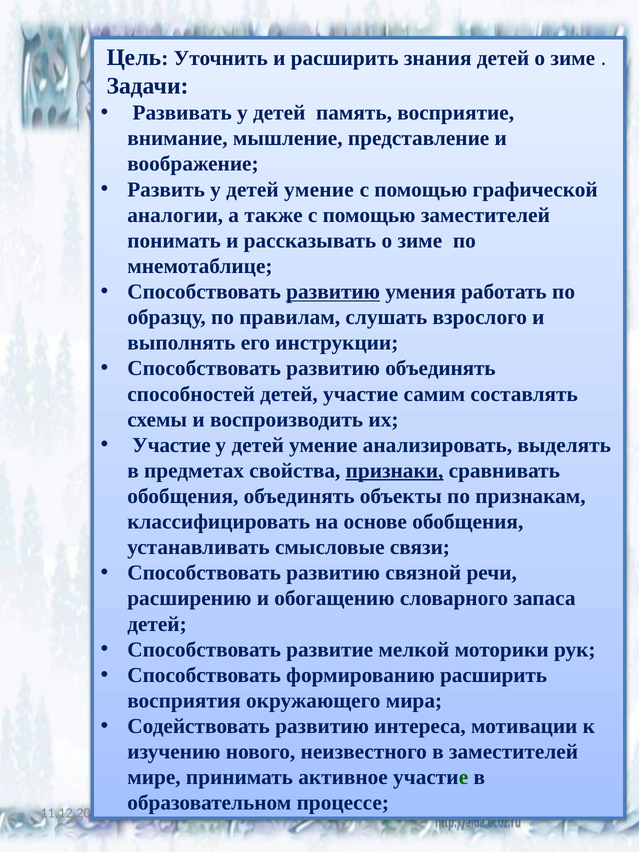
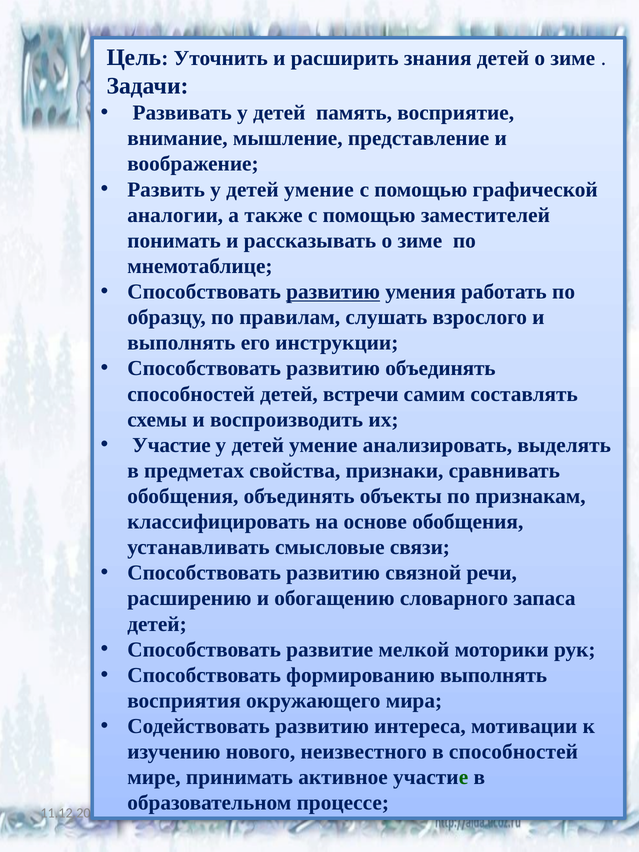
детей участие: участие -> встречи (361, 394)
признаки underline: present -> none (395, 471)
формированию расширить: расширить -> выполнять (494, 675)
в заместителей: заместителей -> способностей (513, 752)
